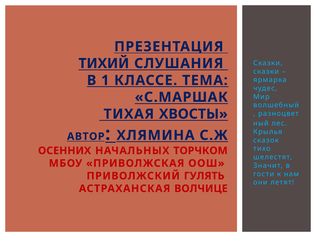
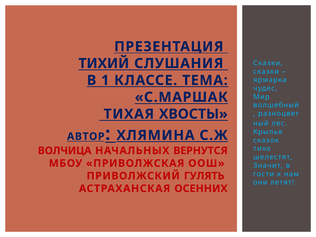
ОСЕННИХ: ОСЕННИХ -> ВОЛЧИЦА (65, 151)
ТОРЧКОМ: ТОРЧКОМ -> ВЕРНУТСЯ (201, 151)
ВОЛЧИЦЕ: ВОЛЧИЦЕ -> ОСЕННИХ (201, 189)
